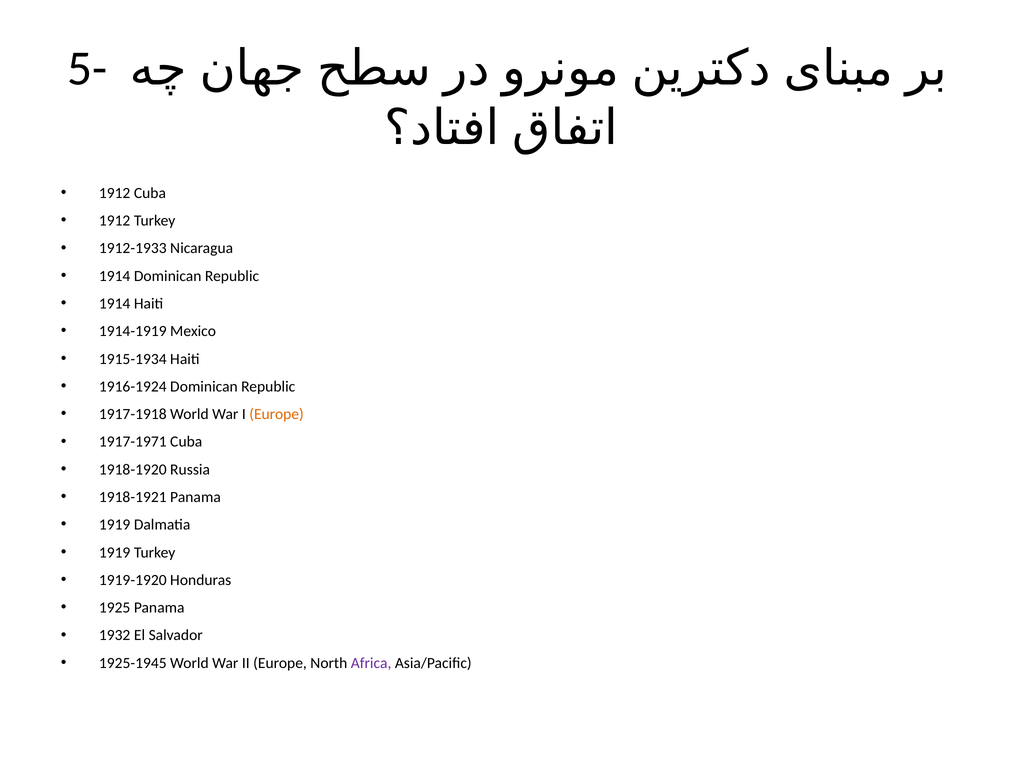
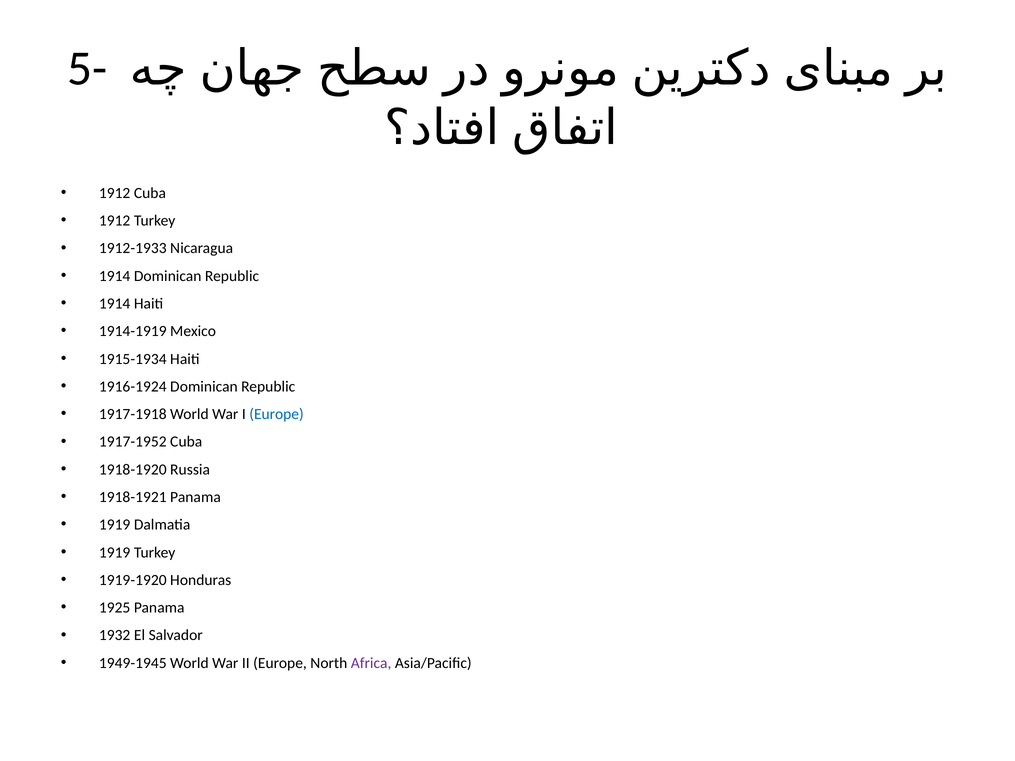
Europe colour: orange -> blue (277, 414)
1917-1971: 1917-1971 -> 1917-1952 (133, 442)
1925-1945: 1925-1945 -> 1949-1945 (133, 663)
